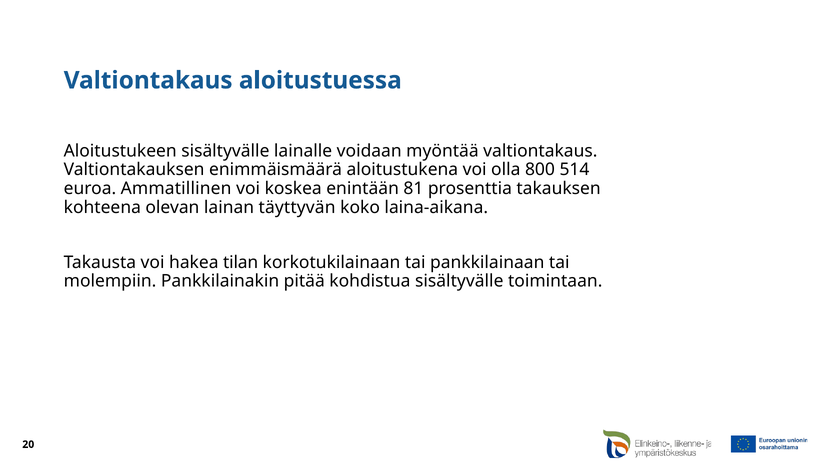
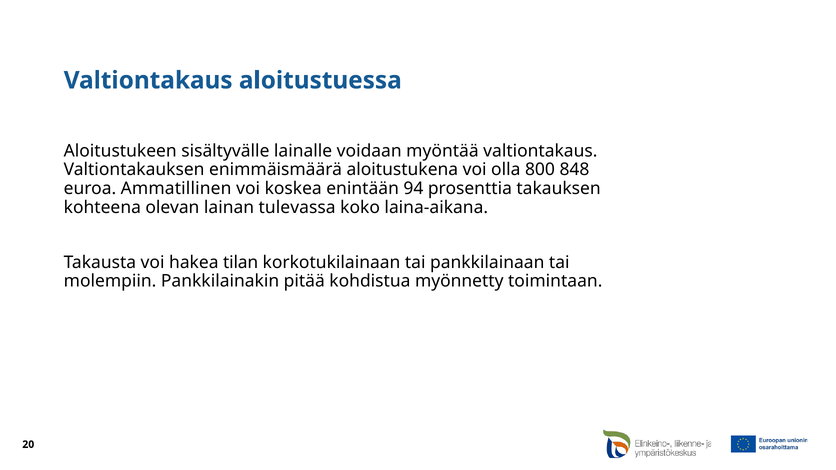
514: 514 -> 848 (574, 170)
81: 81 -> 94 (413, 189)
täyttyvän: täyttyvän -> tulevassa (297, 207)
kohdistua sisältyvälle: sisältyvälle -> myönnetty (459, 281)
